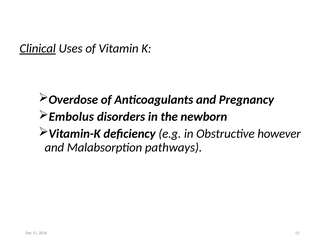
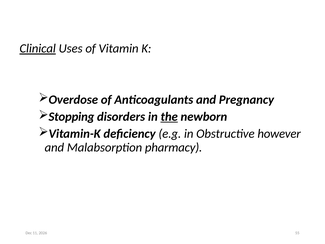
Embolus: Embolus -> Stopping (71, 117)
the underline: none -> present (169, 117)
pathways: pathways -> pharmacy (174, 147)
